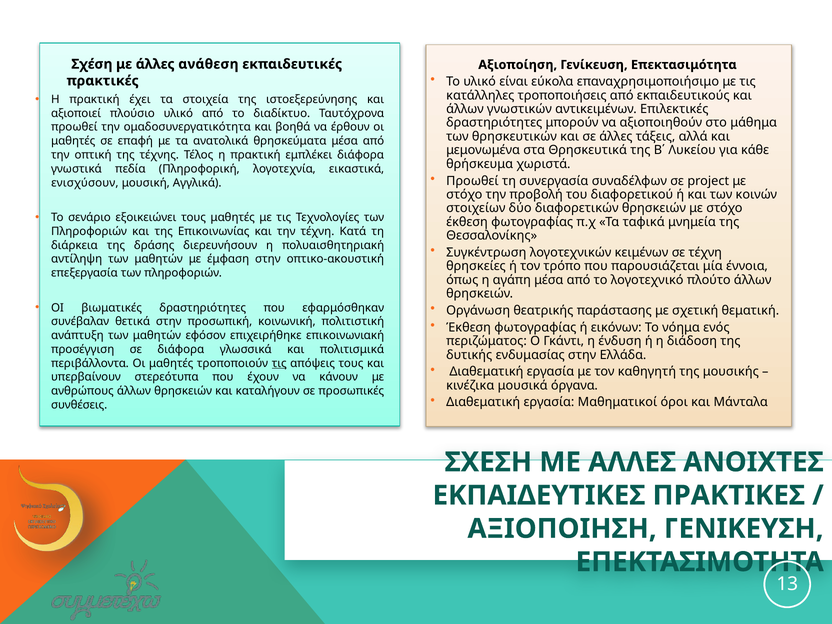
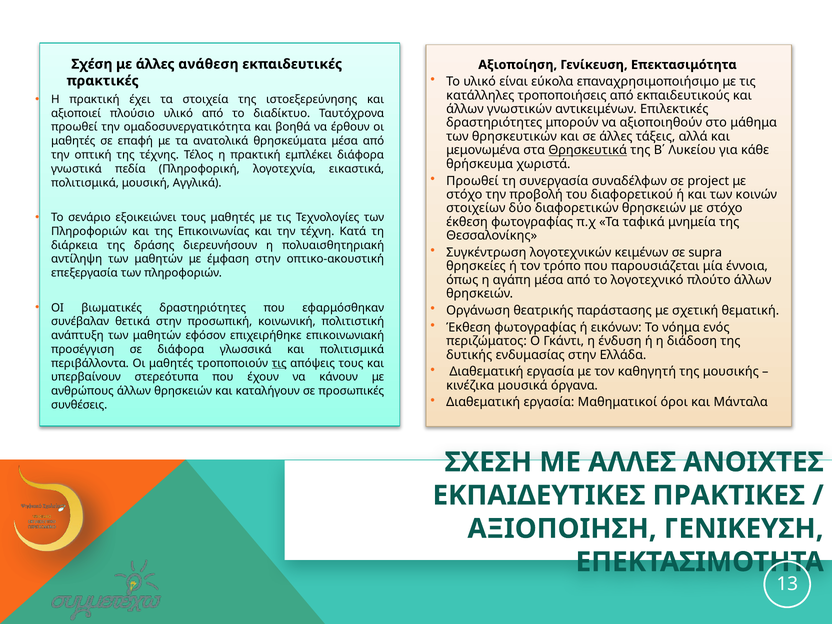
Θρησκευτικά underline: none -> present (588, 150)
ενισχύσουν: ενισχύσουν -> πολιτισμικά (85, 183)
σε τέχνη: τέχνη -> supra (705, 253)
